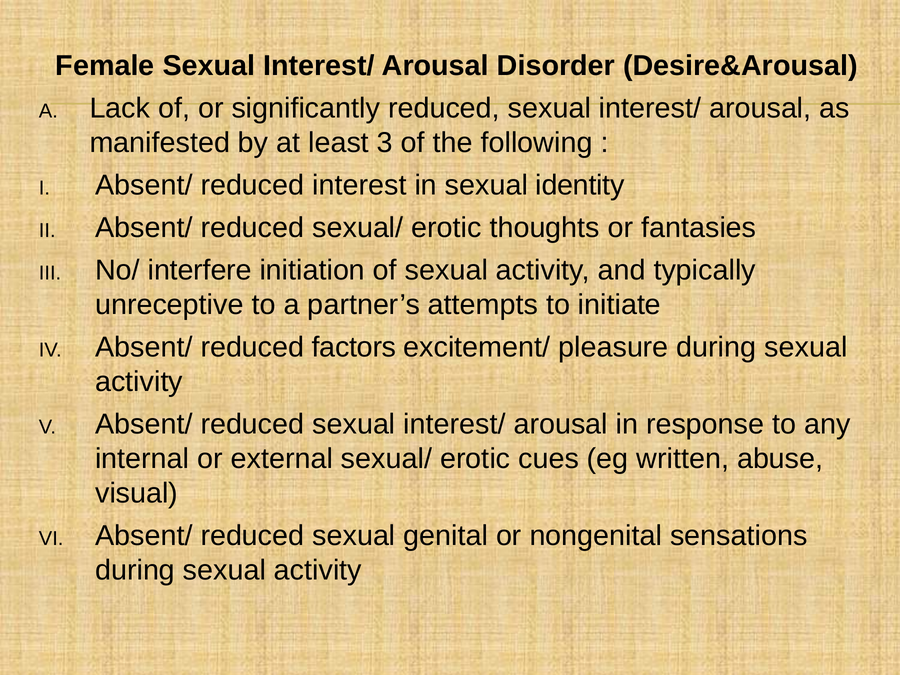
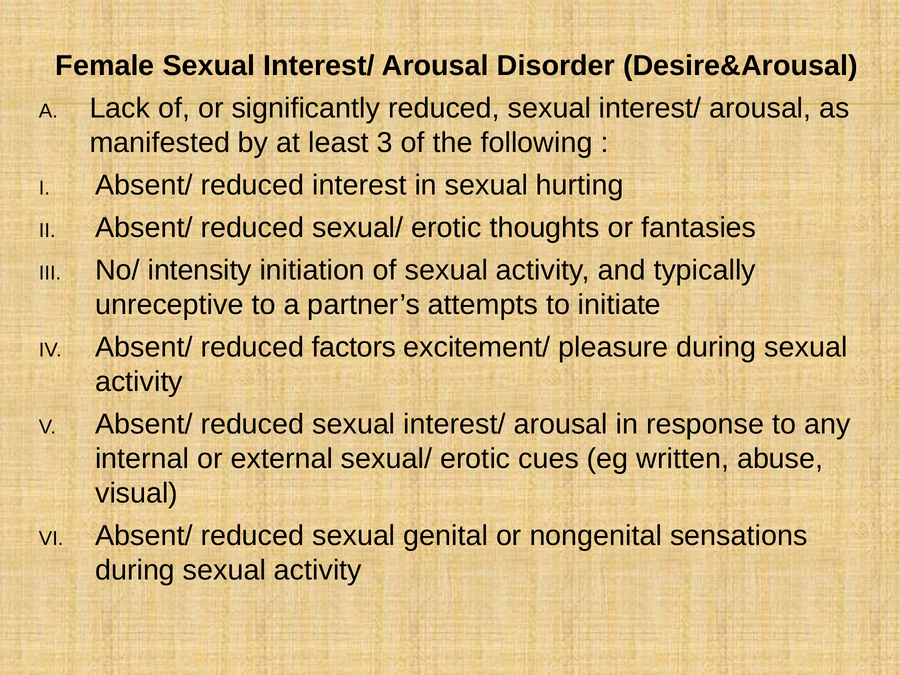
identity: identity -> hurting (580, 185)
interfere: interfere -> intensity (200, 270)
